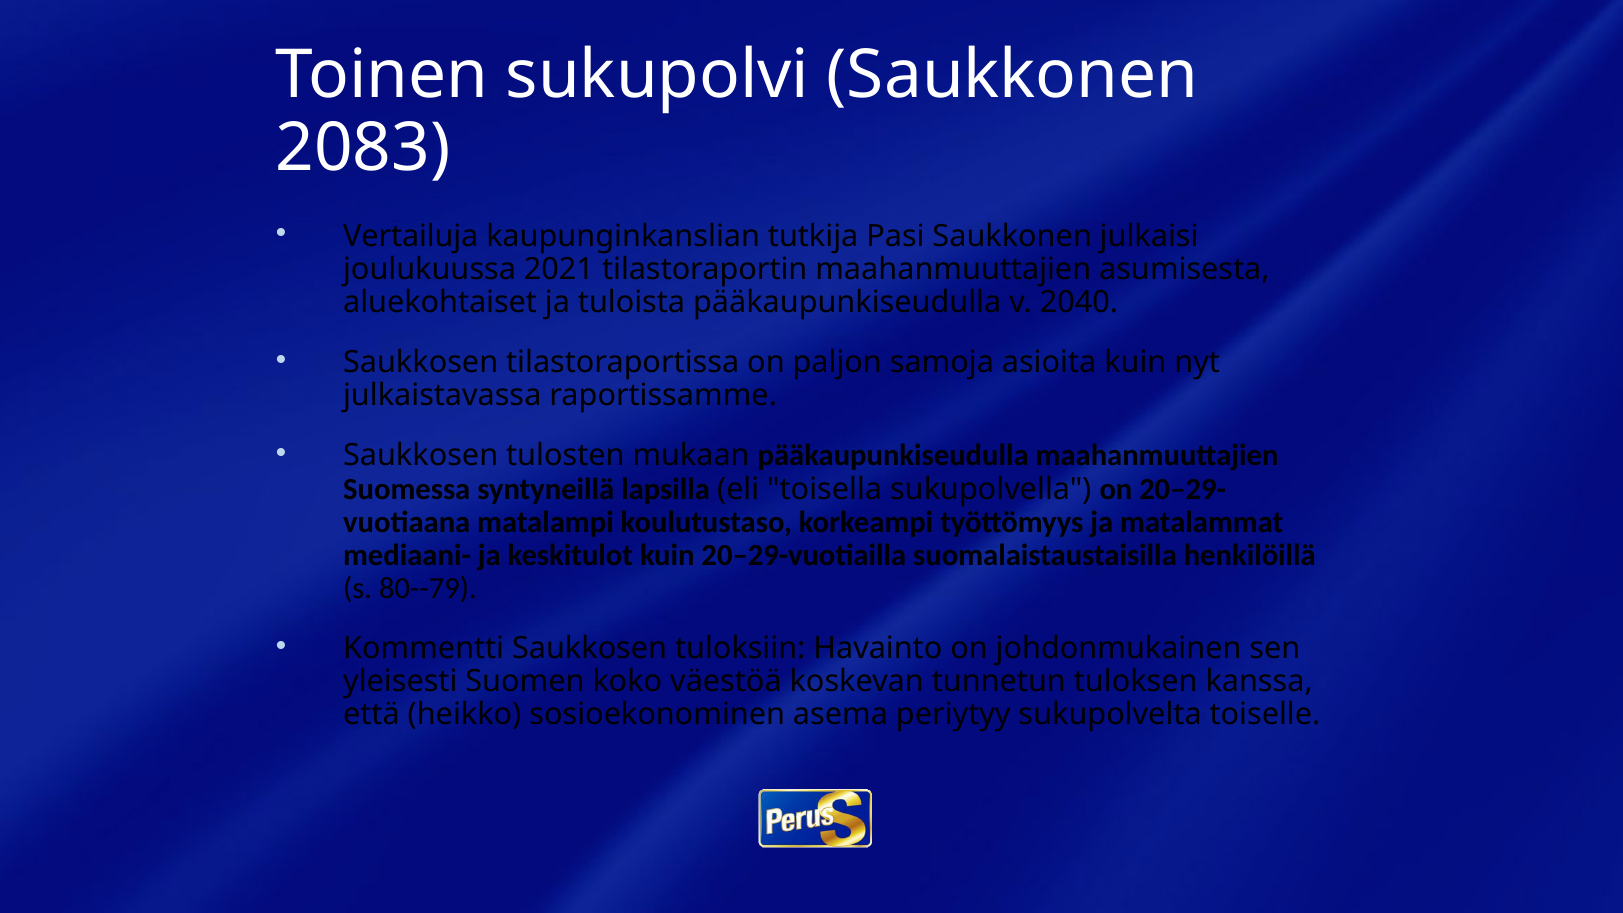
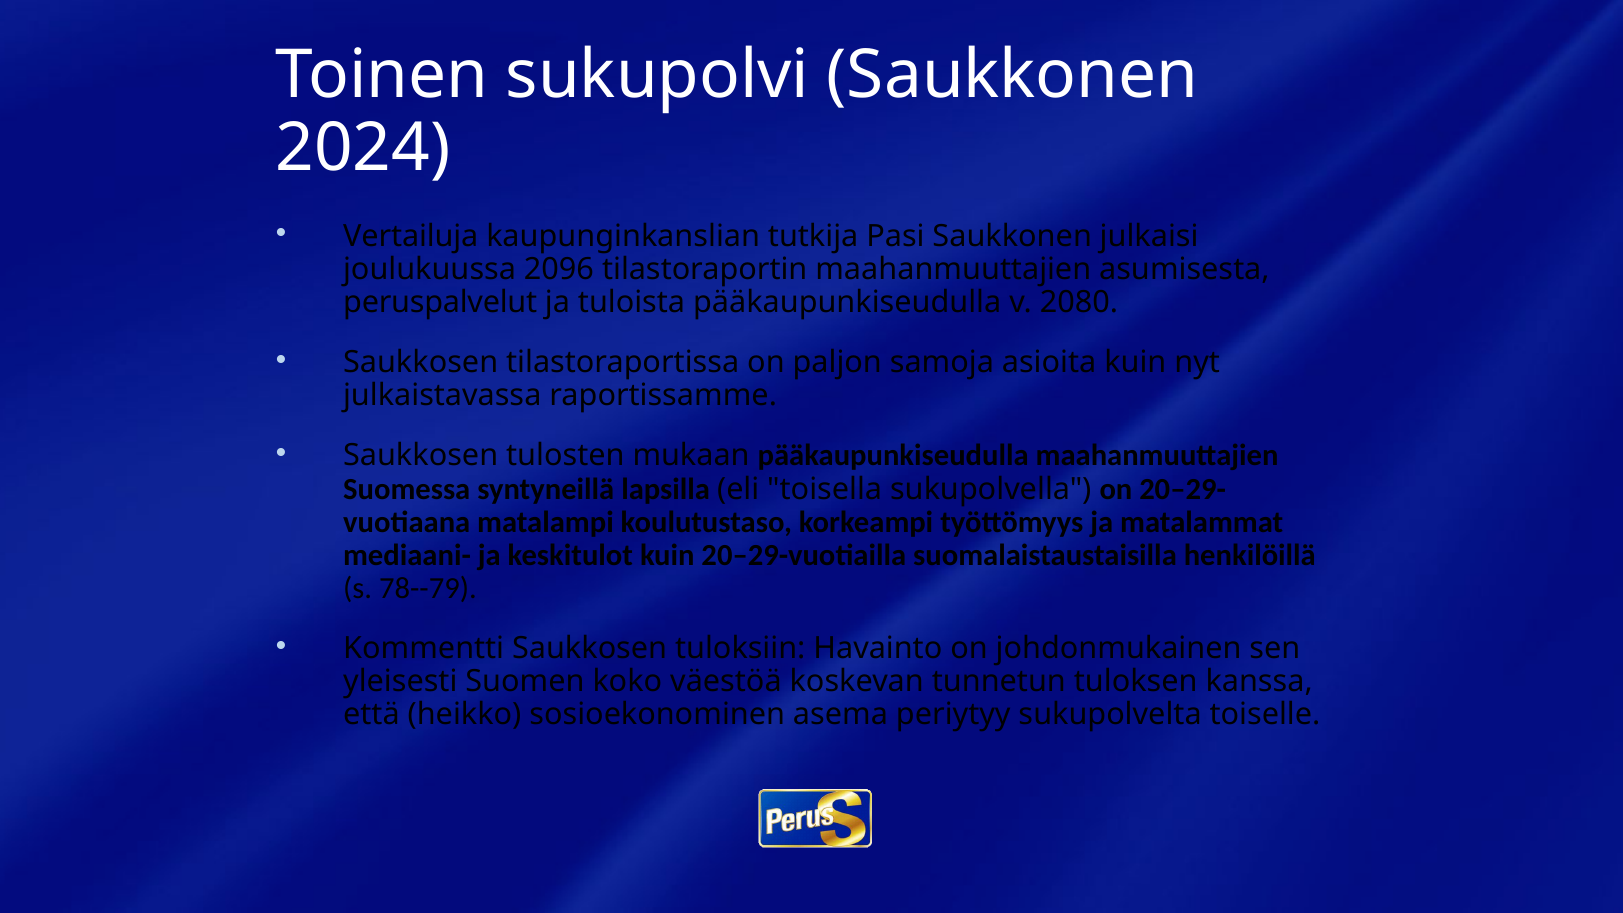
2083: 2083 -> 2024 (363, 148)
2021: 2021 -> 2096 (559, 269)
aluekohtaiset: aluekohtaiset -> peruspalvelut (440, 302)
2040: 2040 -> 2080 (1079, 302)
80--79: 80--79 -> 78--79 (428, 588)
